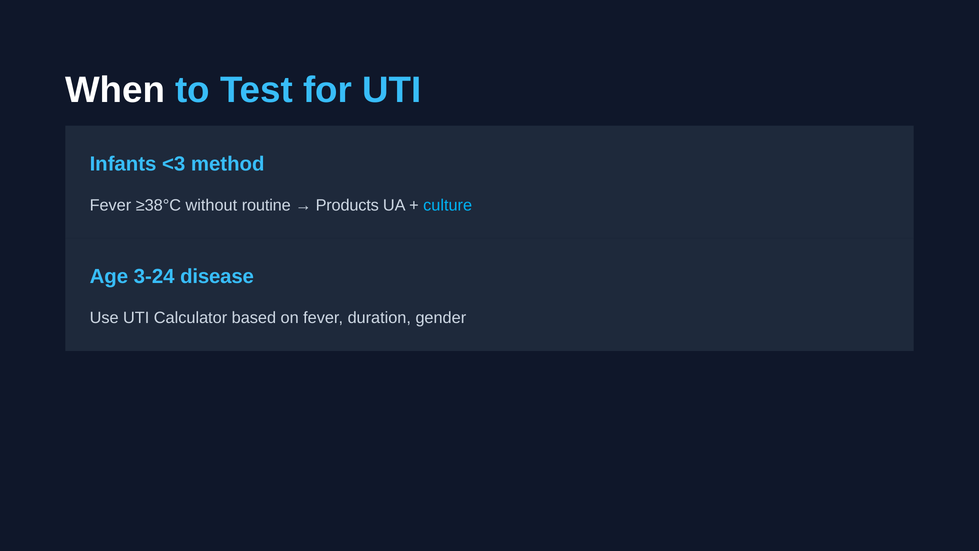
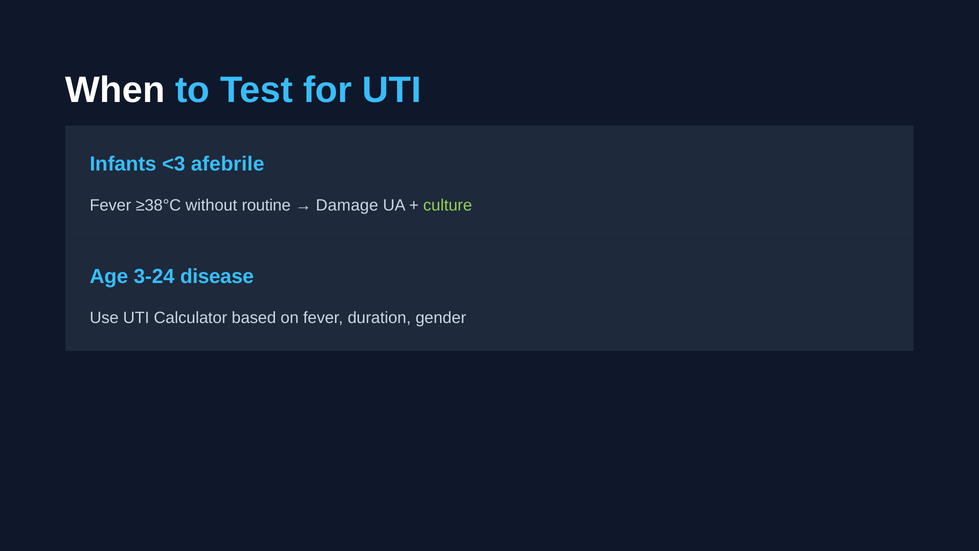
method: method -> afebrile (228, 164)
Products: Products -> Damage (347, 205)
culture colour: light blue -> light green (448, 205)
